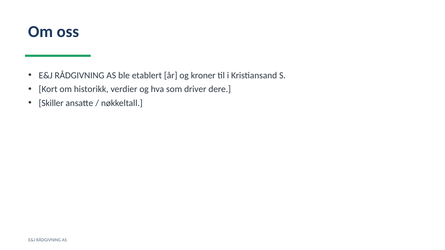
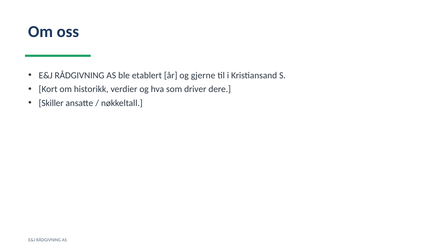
kroner: kroner -> gjerne (203, 75)
